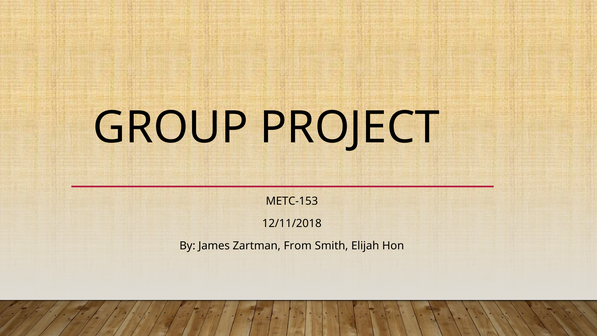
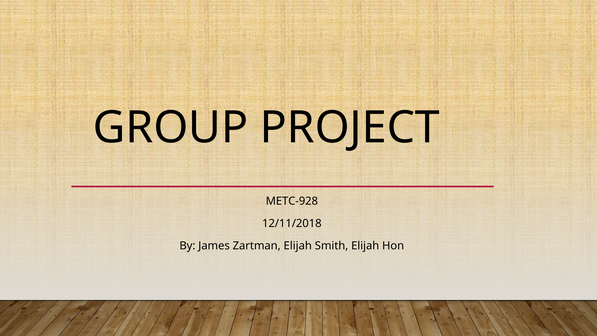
METC-153: METC-153 -> METC-928 (292, 201)
Zartman From: From -> Elijah (298, 246)
